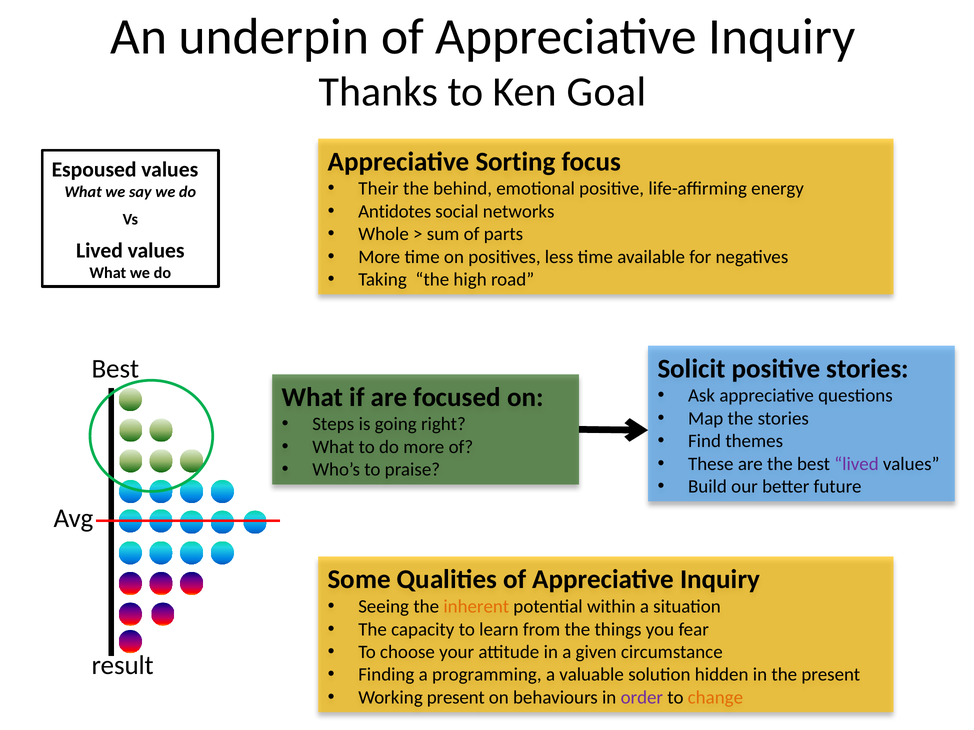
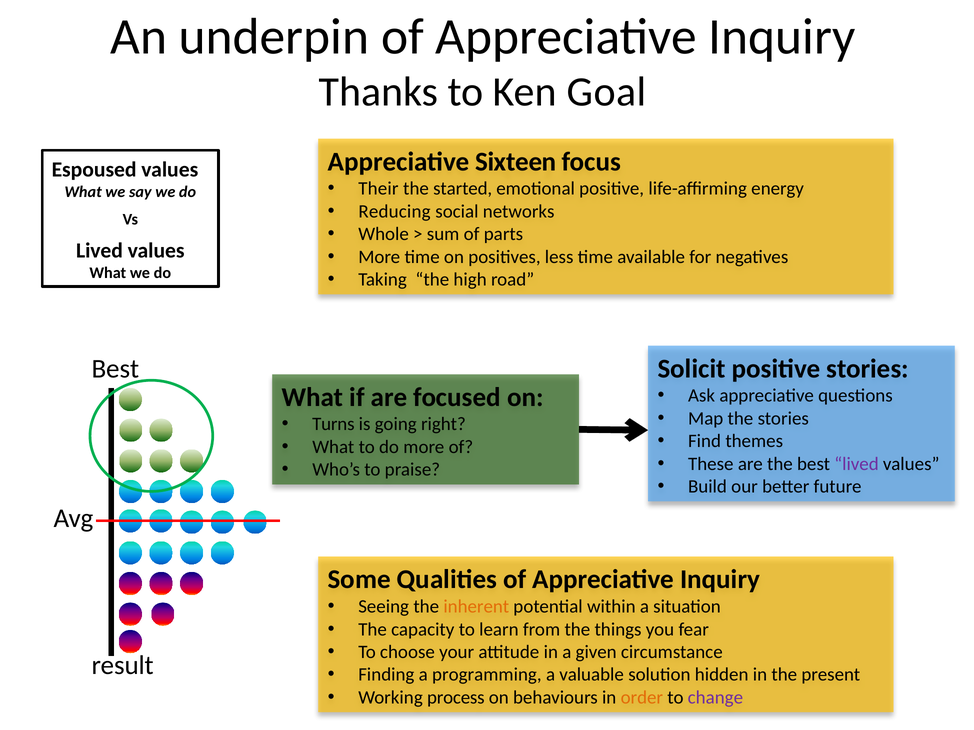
Sorting: Sorting -> Sixteen (516, 162)
behind: behind -> started (463, 189)
Antidotes: Antidotes -> Reducing (394, 212)
Steps: Steps -> Turns (333, 425)
Working present: present -> process (456, 698)
order colour: purple -> orange (642, 698)
change colour: orange -> purple (715, 698)
